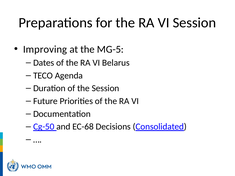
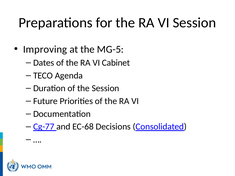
Belarus: Belarus -> Cabinet (116, 63)
Cg-50: Cg-50 -> Cg-77 (44, 127)
